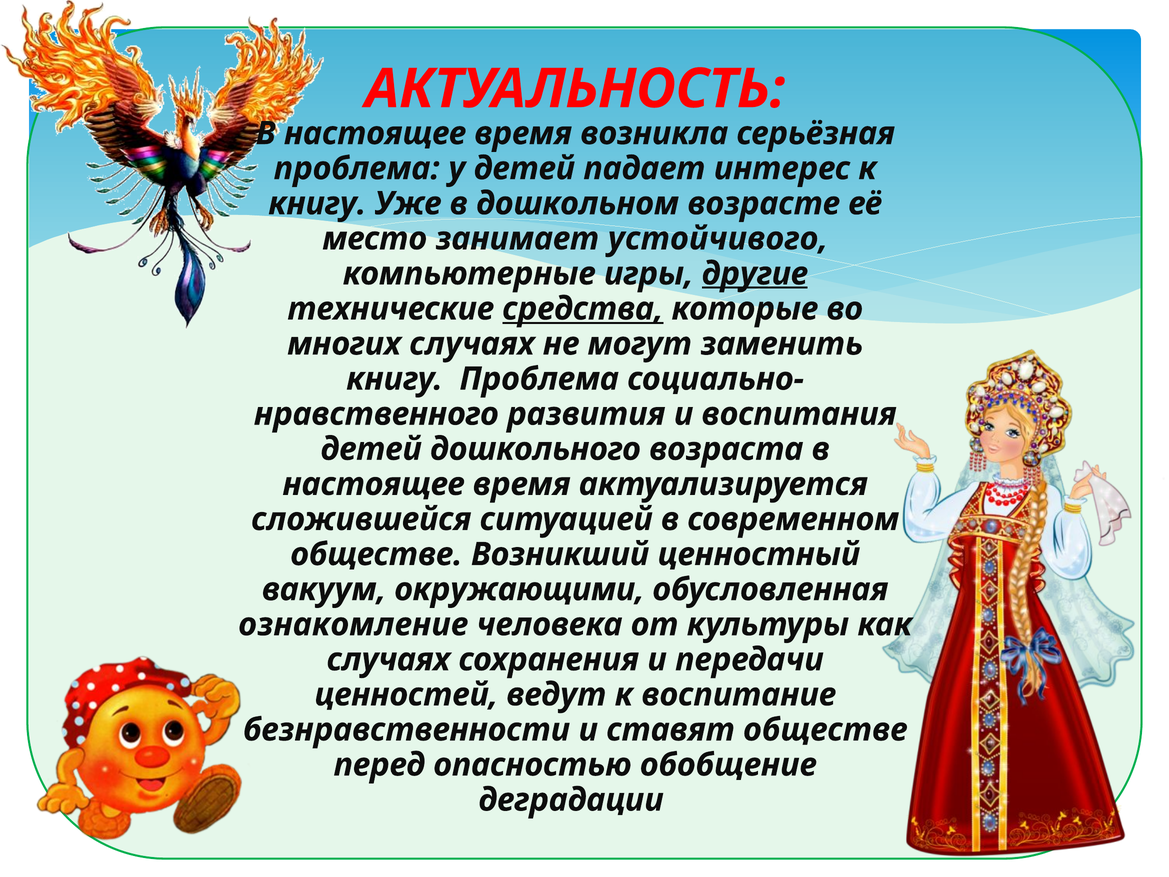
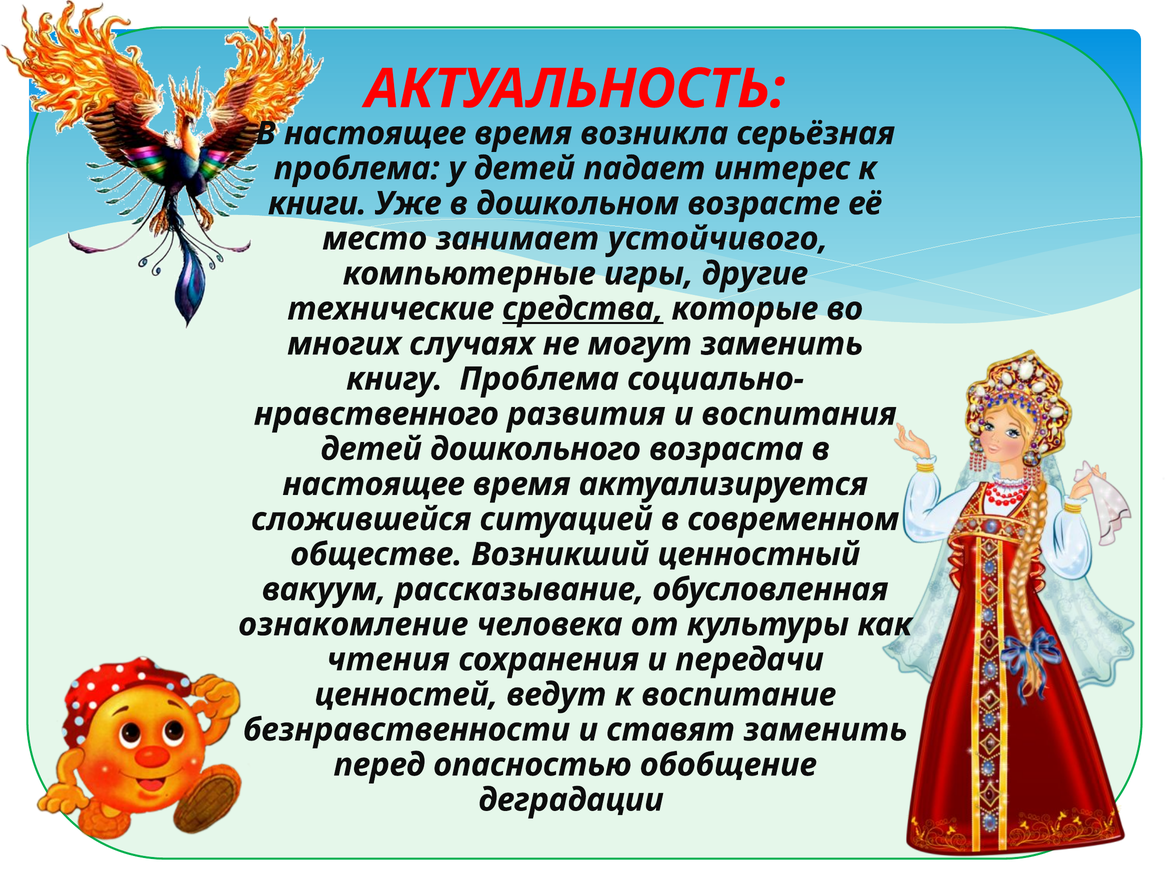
книгу: книгу -> книги (317, 204)
другие underline: present -> none (755, 274)
окружающими: окружающими -> рассказывание (519, 589)
случаях: случаях -> чтения (388, 659)
ставят обществе: обществе -> заменить (825, 730)
